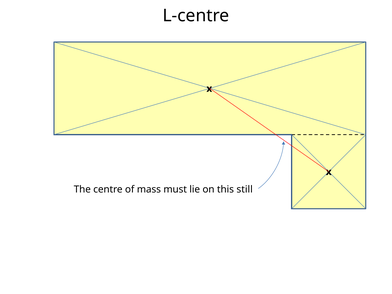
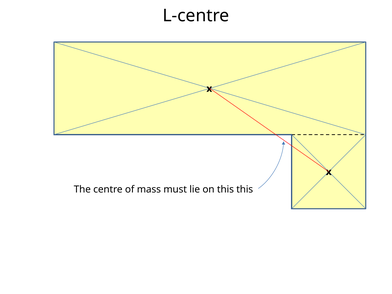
this still: still -> this (245, 189)
